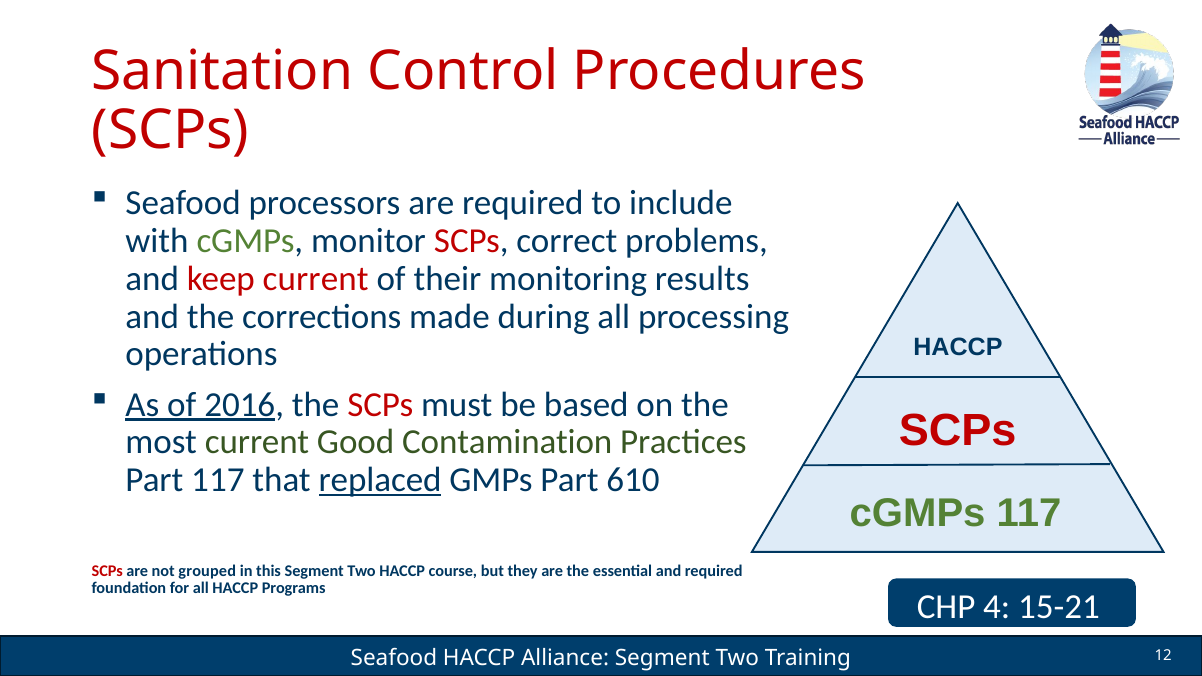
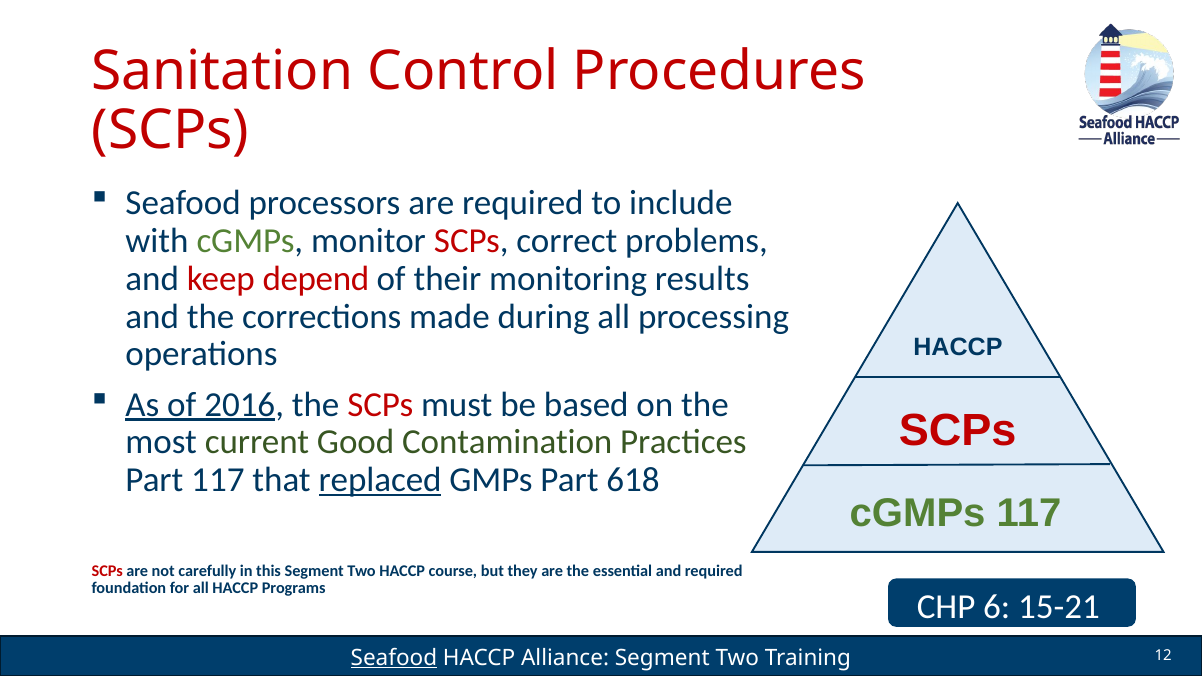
keep current: current -> depend (316, 279)
610: 610 -> 618 (633, 480)
grouped: grouped -> carefully (207, 571)
4: 4 -> 6 (997, 607)
Seafood underline: none -> present (394, 658)
